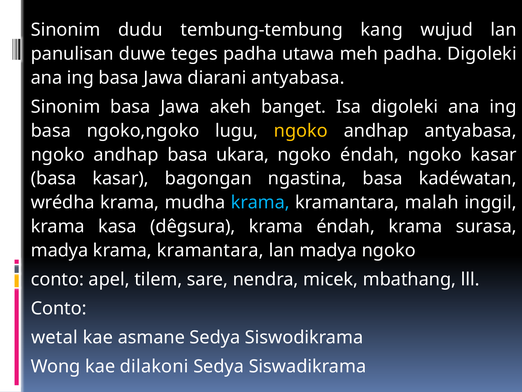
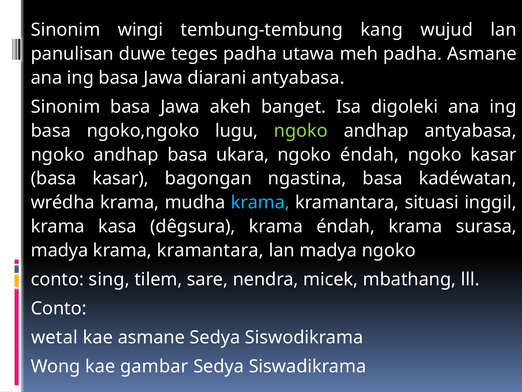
dudu: dudu -> wingi (141, 30)
padha Digoleki: Digoleki -> Asmane (482, 54)
ngoko colour: yellow -> light green (301, 131)
malah: malah -> situasi (432, 202)
apel: apel -> sing (109, 279)
dilakoni: dilakoni -> gambar (154, 366)
